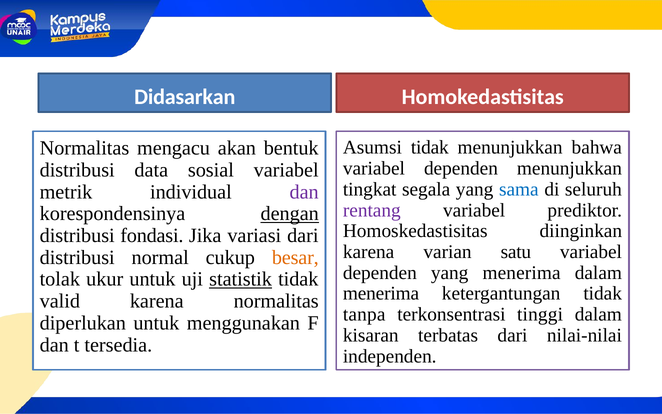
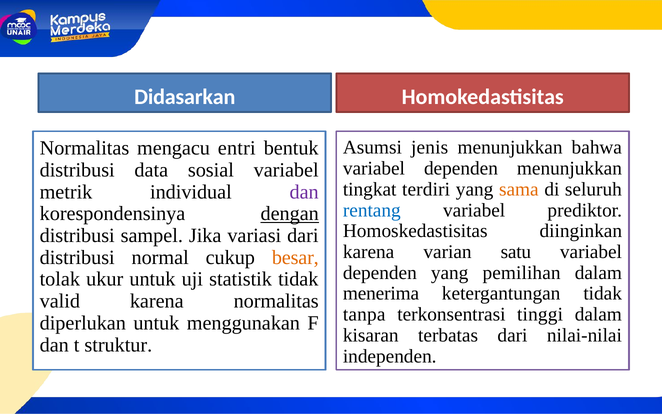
Asumsi tidak: tidak -> jenis (430, 147)
akan: akan -> entri (237, 148)
segala: segala -> terdiri (426, 189)
sama colour: blue -> orange (519, 189)
rentang colour: purple -> blue (372, 210)
fondasi: fondasi -> sampel (152, 235)
yang menerima: menerima -> pemilihan (522, 273)
statistik underline: present -> none (241, 279)
tersedia: tersedia -> struktur (118, 345)
